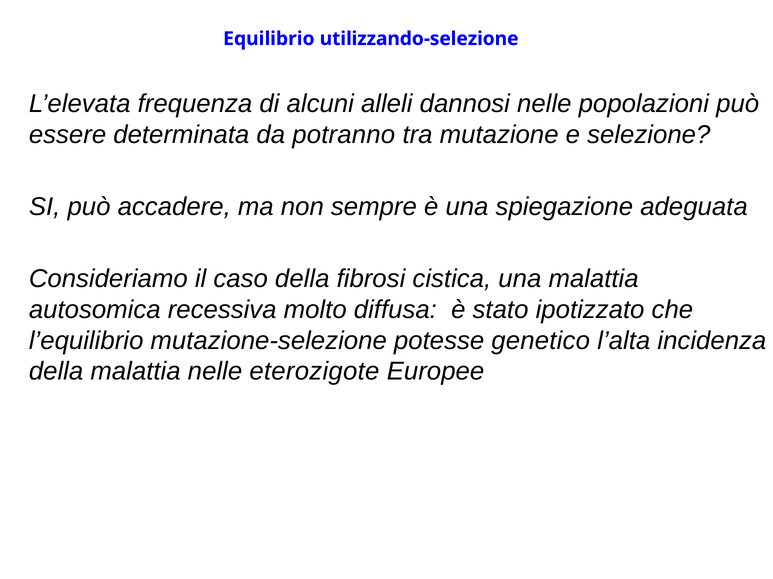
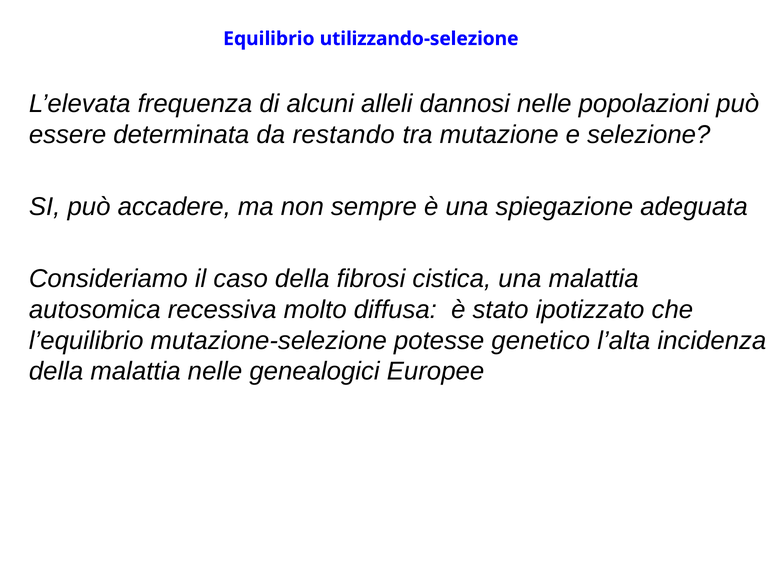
potranno: potranno -> restando (344, 135)
eterozigote: eterozigote -> genealogici (315, 372)
